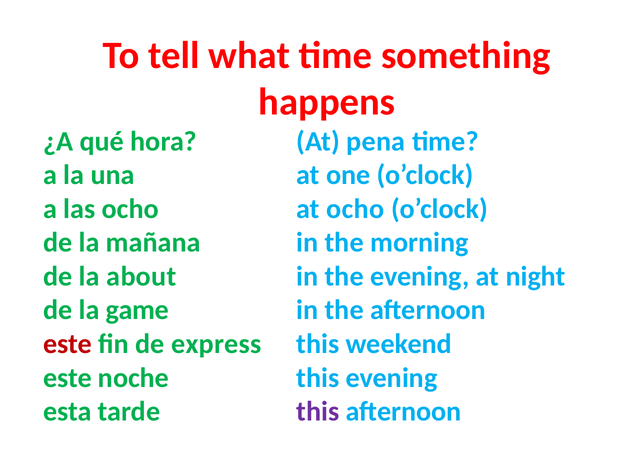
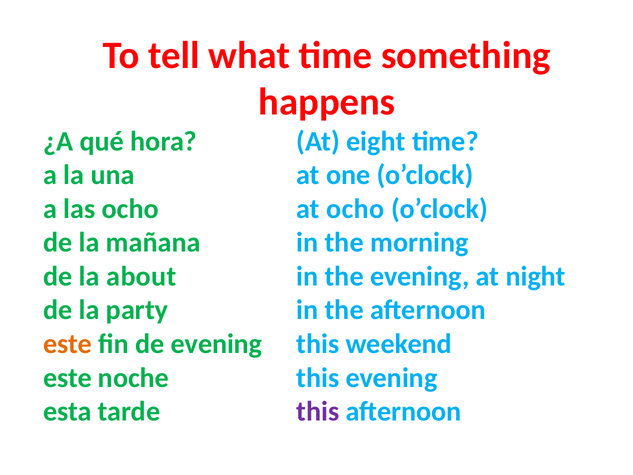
pena: pena -> eight (376, 141)
game: game -> party (137, 310)
este colour: red -> orange (68, 344)
de express: express -> evening (216, 344)
